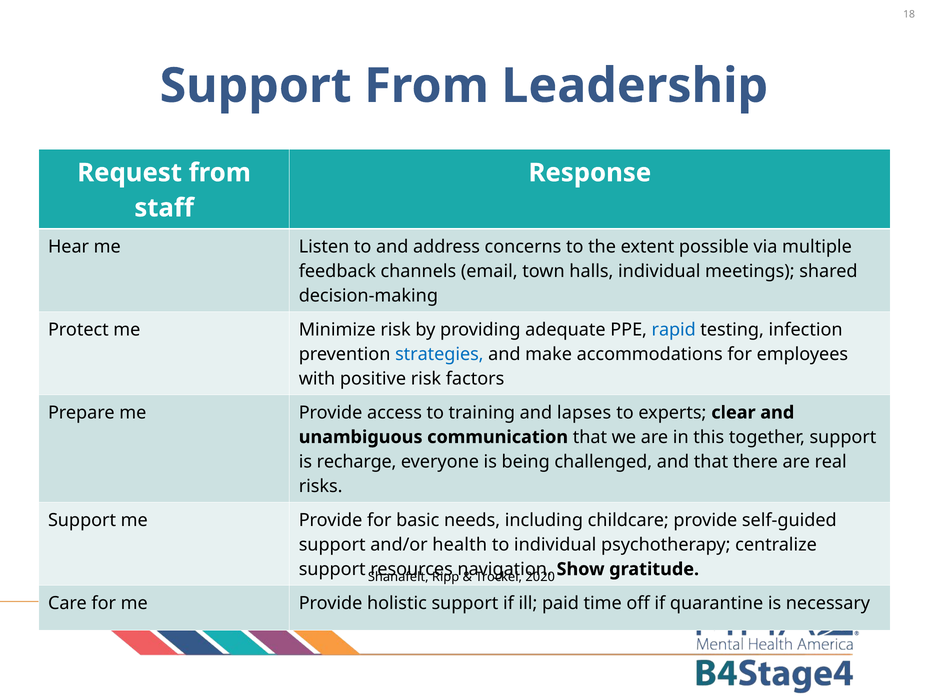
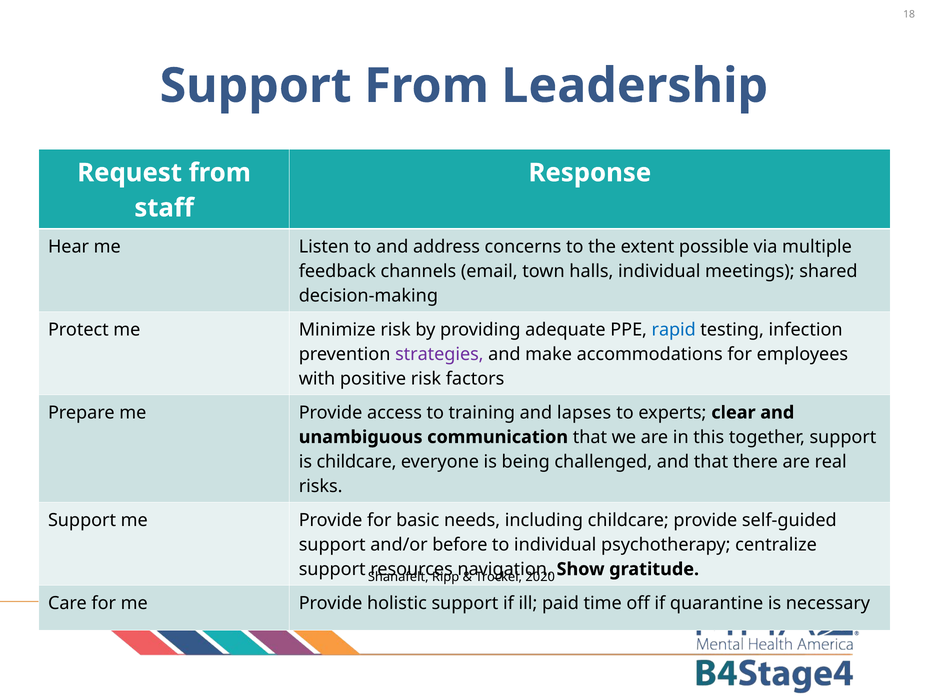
strategies colour: blue -> purple (439, 354)
is recharge: recharge -> childcare (357, 462)
health: health -> before (460, 544)
